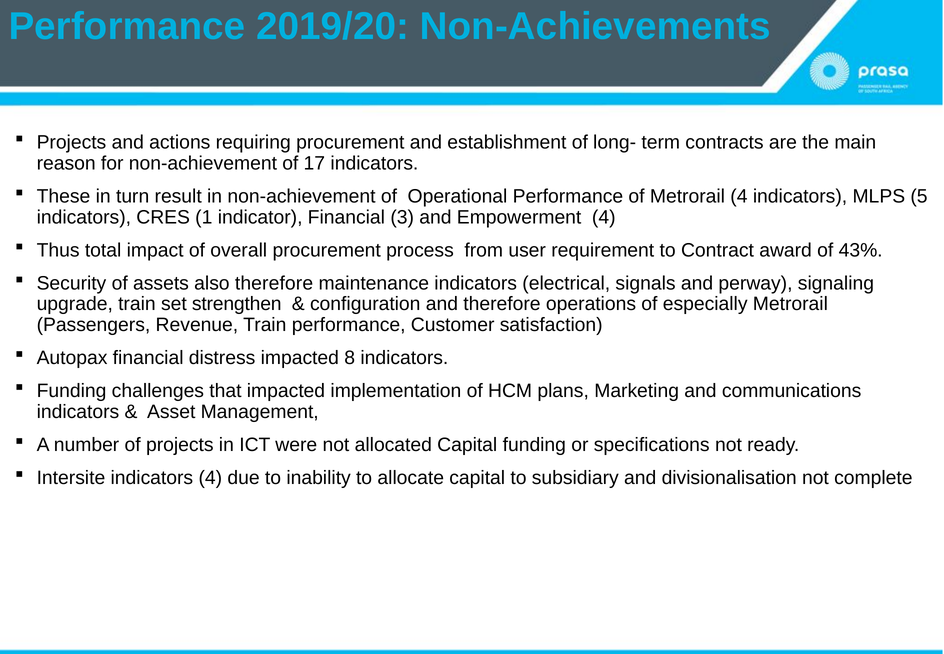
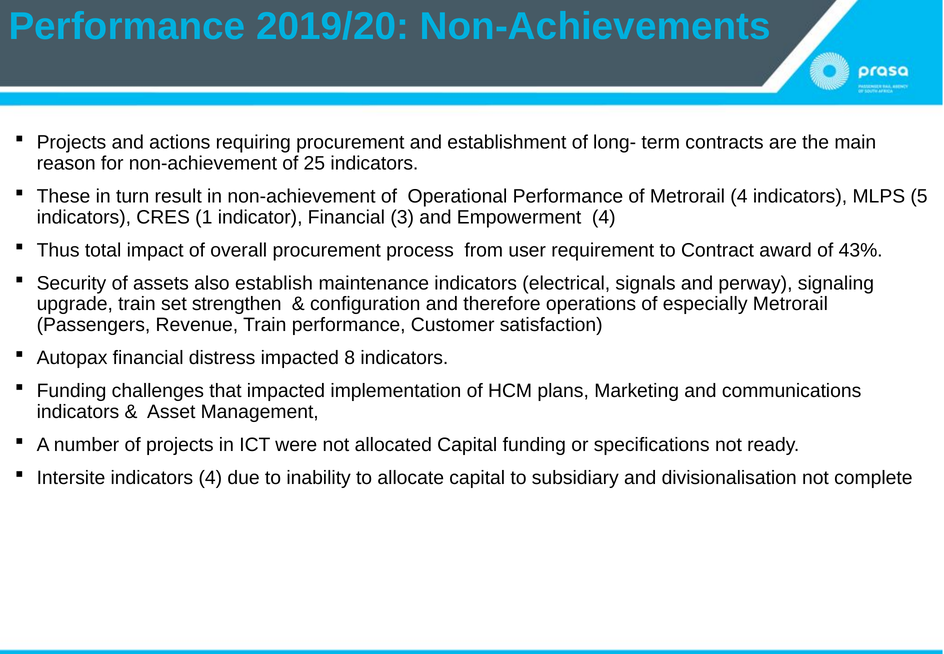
17: 17 -> 25 (314, 163)
also therefore: therefore -> establish (274, 283)
